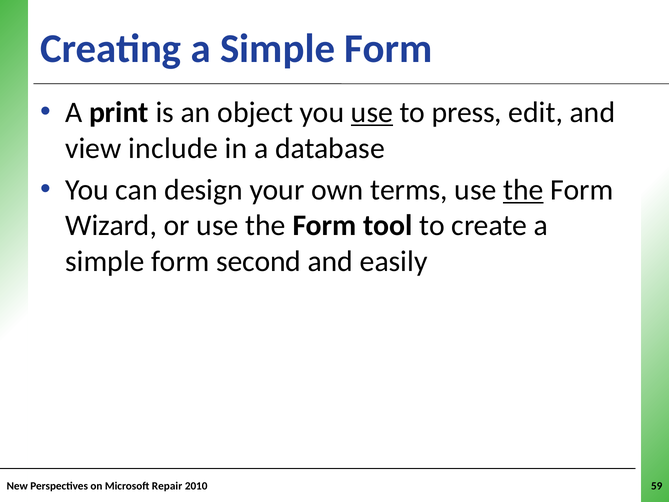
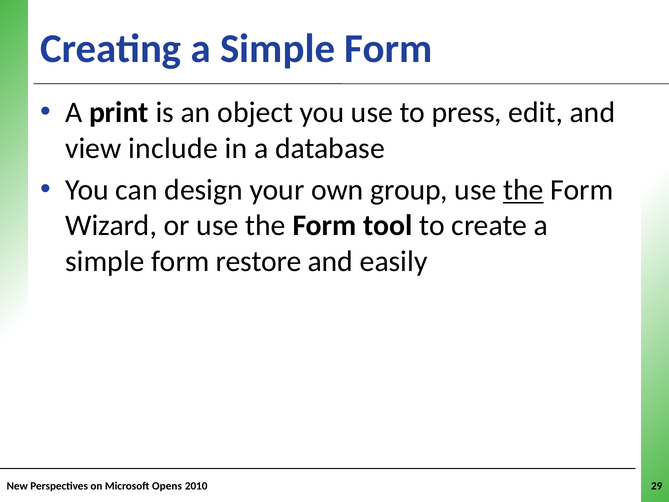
use underline: present -> none (372, 112)
terms: terms -> group (409, 190)
second: second -> restore (259, 261)
Repair: Repair -> Opens (167, 486)
59: 59 -> 29 (657, 486)
